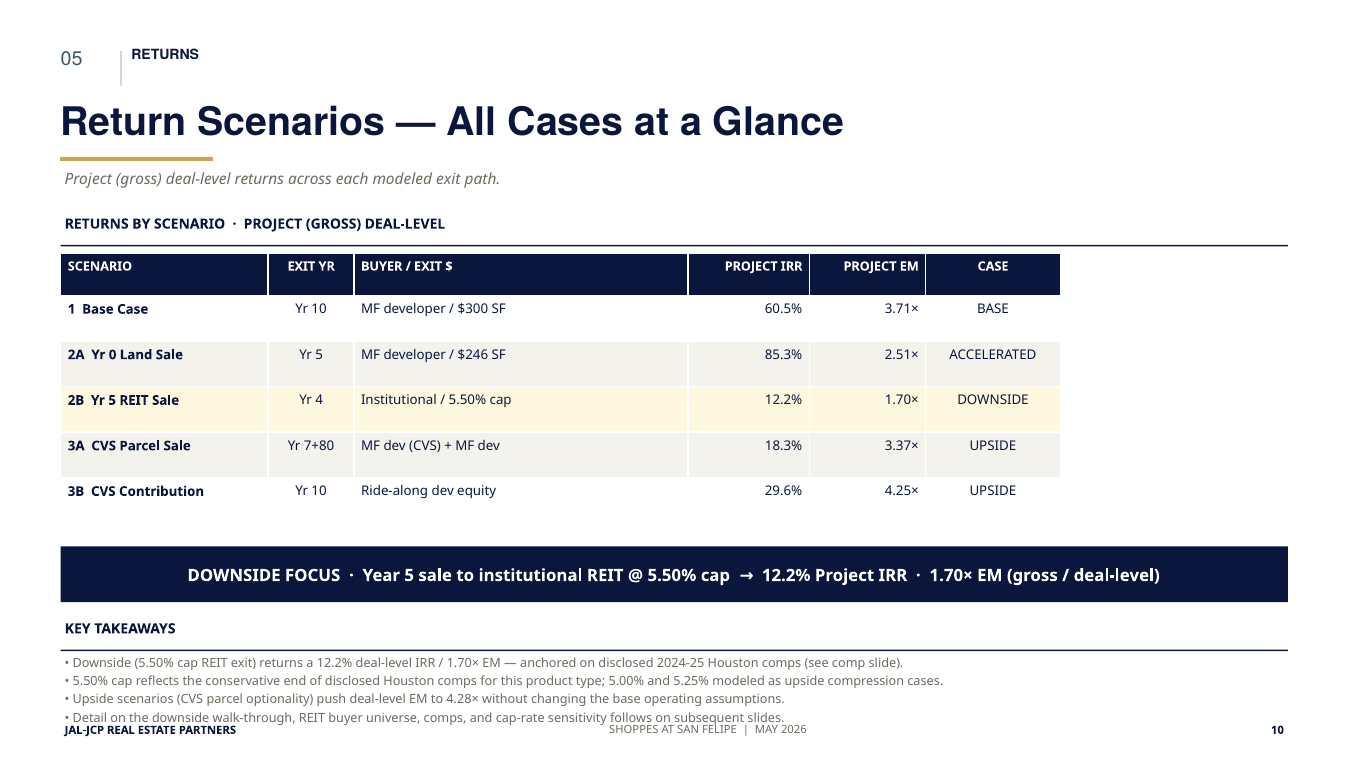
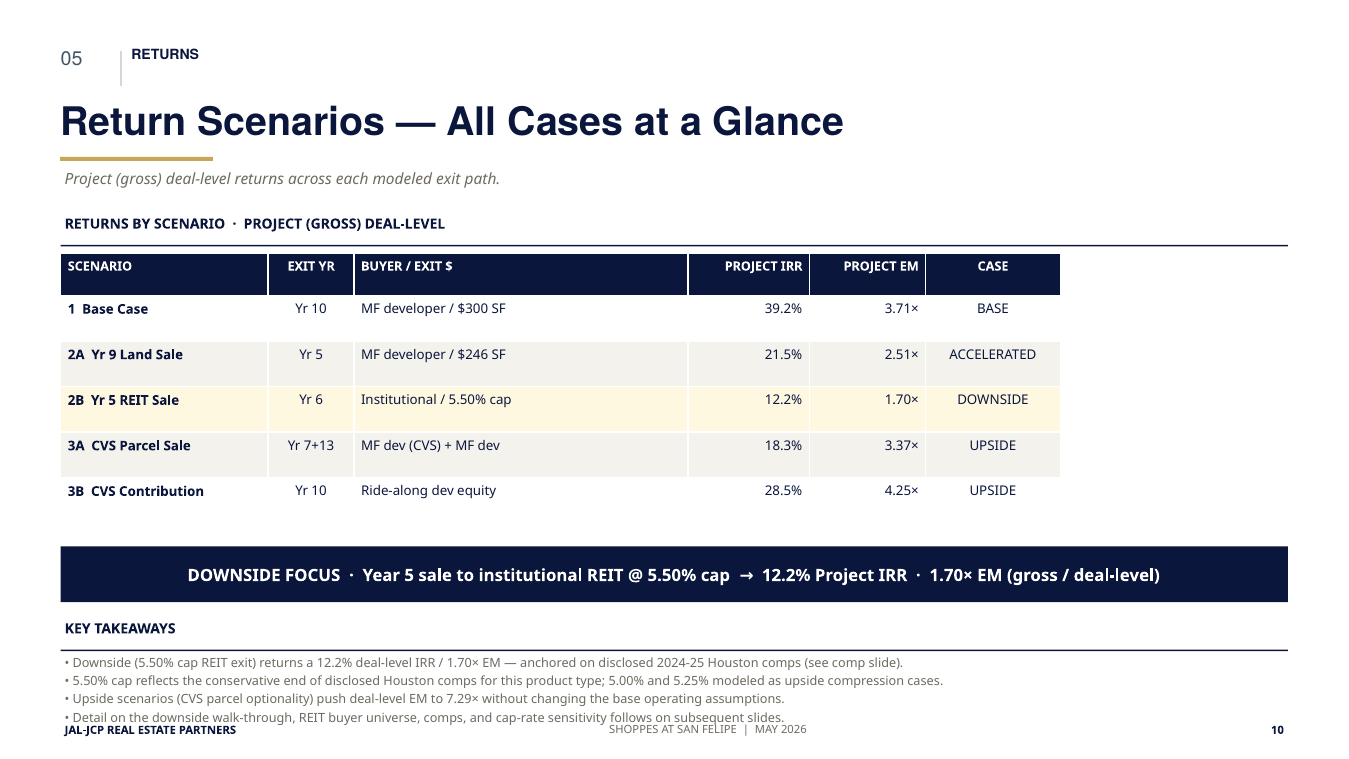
60.5%: 60.5% -> 39.2% (784, 309)
0: 0 -> 9 (113, 355)
85.3%: 85.3% -> 21.5% (784, 355)
4: 4 -> 6 (319, 400)
7+80: 7+80 -> 7+13 (319, 446)
29.6%: 29.6% -> 28.5% (784, 491)
4.28×: 4.28× -> 7.29× (463, 699)
